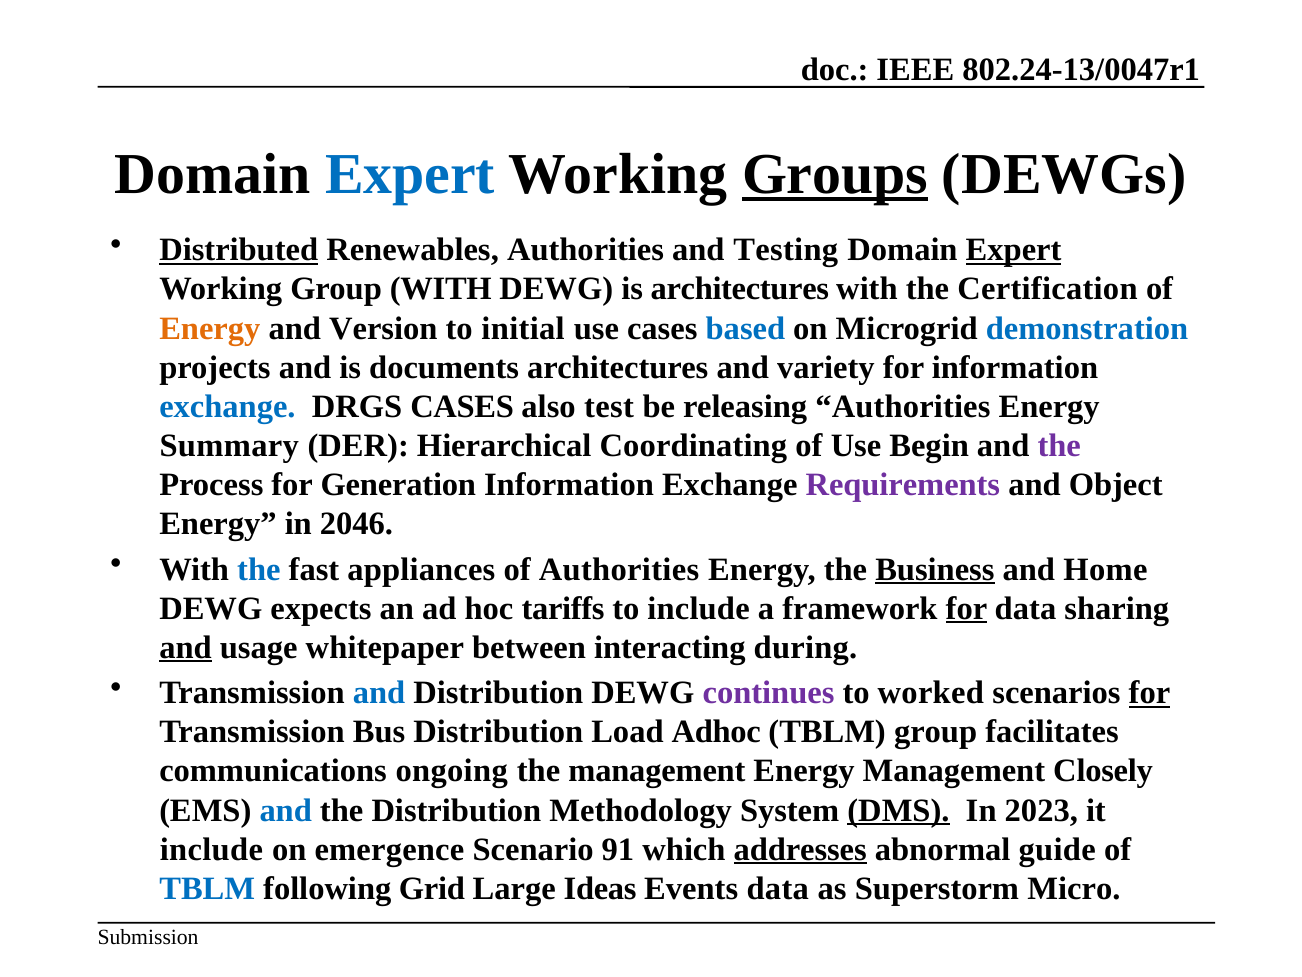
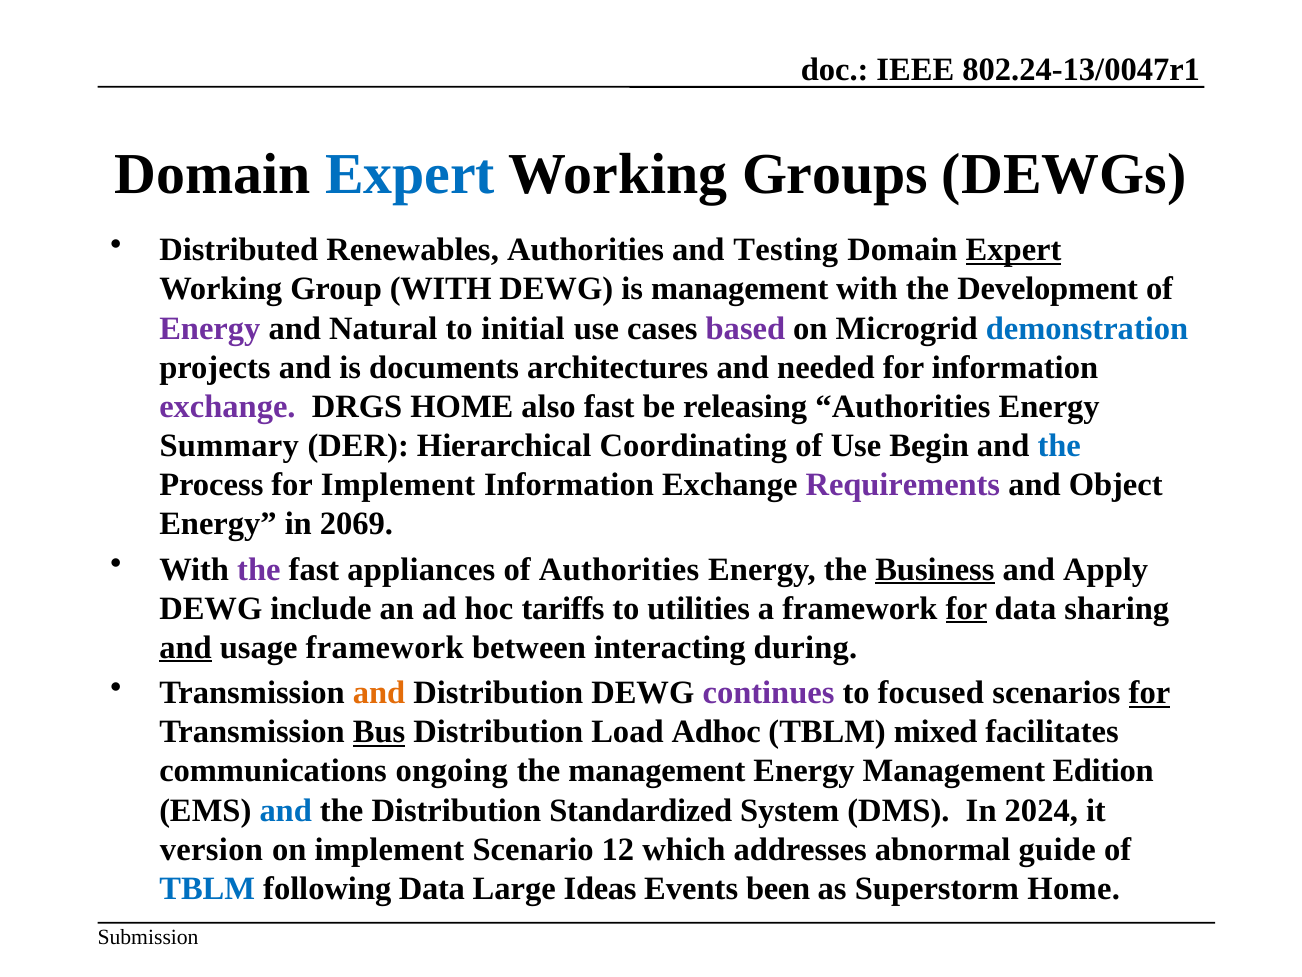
Groups underline: present -> none (835, 174)
Distributed underline: present -> none (239, 250)
is architectures: architectures -> management (740, 289)
Certification: Certification -> Development (1048, 289)
Energy colour: orange -> purple (210, 328)
Version: Version -> Natural (383, 328)
based colour: blue -> purple (745, 328)
variety: variety -> needed (826, 367)
exchange colour: blue -> purple (227, 406)
DRGS CASES: CASES -> HOME (462, 406)
also test: test -> fast (609, 406)
the colour: purple -> blue (1059, 445)
for Generation: Generation -> Implement (398, 484)
2046: 2046 -> 2069 (357, 523)
the colour: blue -> purple (259, 569)
Home: Home -> Apply (1106, 569)
expects: expects -> include (321, 608)
to include: include -> utilities (699, 608)
usage whitepaper: whitepaper -> framework (385, 647)
and colour: blue -> orange (379, 693)
worked: worked -> focused (931, 693)
Bus underline: none -> present (379, 732)
TBLM group: group -> mixed (936, 732)
Closely: Closely -> Edition (1103, 771)
Methodology: Methodology -> Standardized (641, 810)
DMS underline: present -> none (898, 810)
2023: 2023 -> 2024 (1041, 810)
include: include -> version (211, 849)
on emergence: emergence -> implement (389, 849)
91: 91 -> 12 (618, 849)
addresses underline: present -> none (800, 849)
following Grid: Grid -> Data (432, 888)
Events data: data -> been (778, 888)
Superstorm Micro: Micro -> Home (1074, 888)
